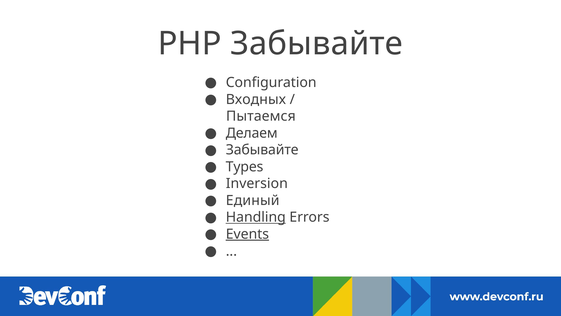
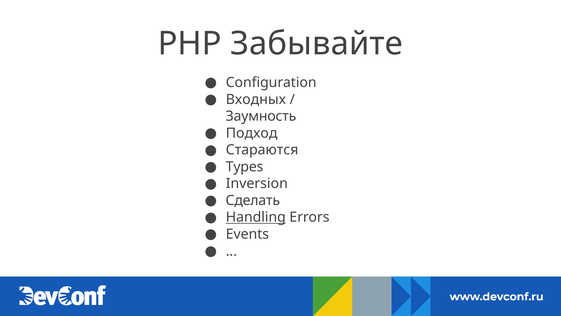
Пытаемся: Пытаемся -> Заумность (261, 116)
Делаем: Делаем -> Подход (252, 133)
Забывайте: Забывайте -> Стараются (262, 150)
Единый: Единый -> Сделать (253, 200)
Events underline: present -> none (247, 234)
